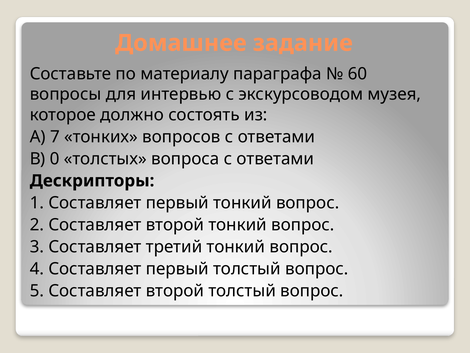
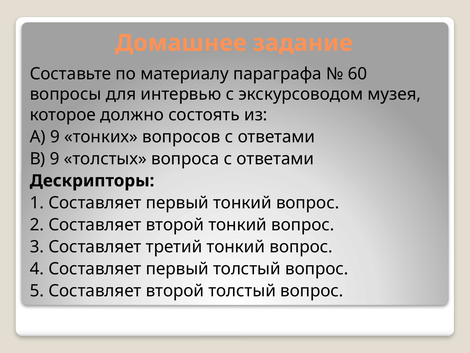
А 7: 7 -> 9 (55, 137)
В 0: 0 -> 9 (55, 159)
